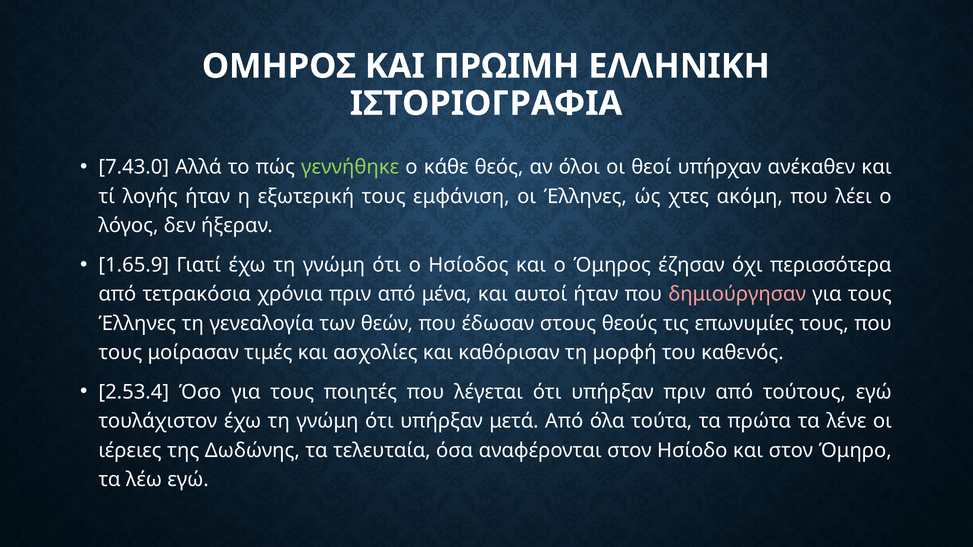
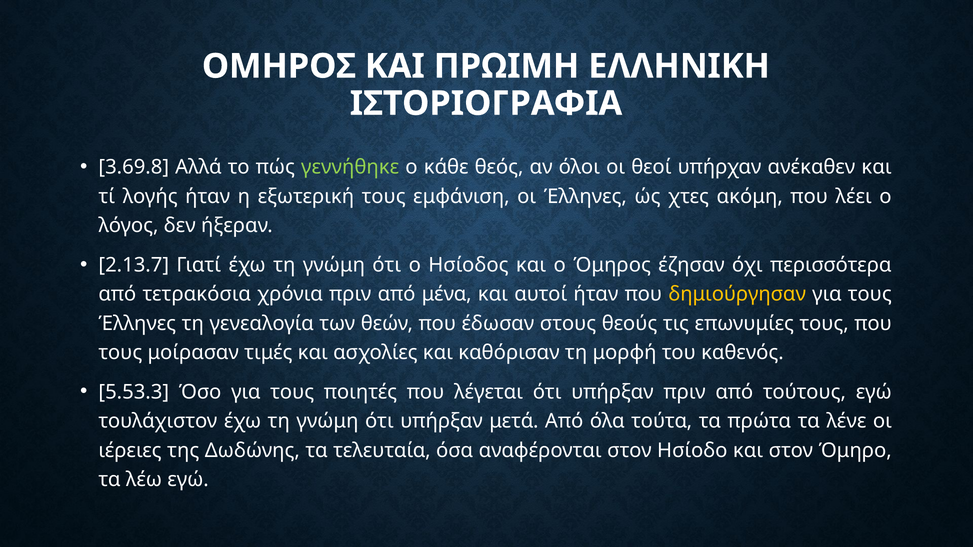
7.43.0: 7.43.0 -> 3.69.8 (134, 167)
1.65.9: 1.65.9 -> 2.13.7 (134, 265)
δημιούργησαν colour: pink -> yellow (737, 294)
2.53.4: 2.53.4 -> 5.53.3 (134, 392)
